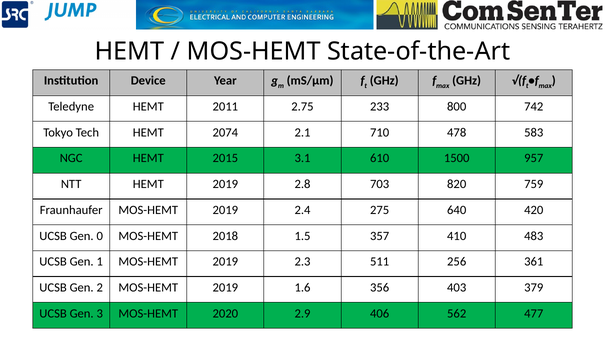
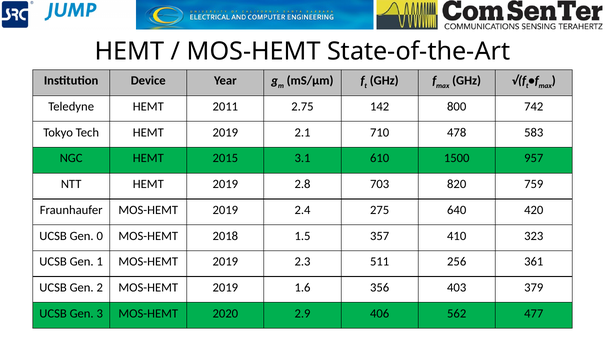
233: 233 -> 142 (380, 107)
Tech HEMT 2074: 2074 -> 2019 (225, 133)
483: 483 -> 323 (534, 236)
